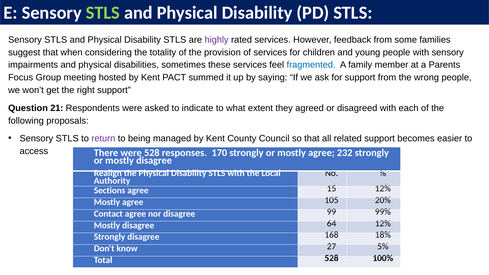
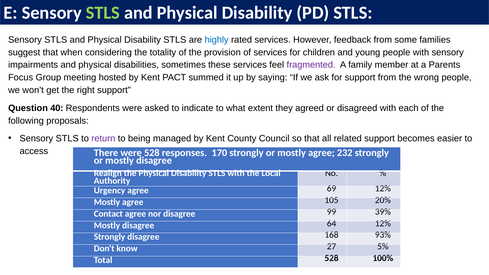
highly colour: purple -> blue (217, 40)
fragmented colour: blue -> purple (311, 65)
21: 21 -> 40 (57, 108)
Sections: Sections -> Urgency (110, 190)
15: 15 -> 69 (332, 188)
99%: 99% -> 39% (383, 212)
18%: 18% -> 93% (383, 235)
